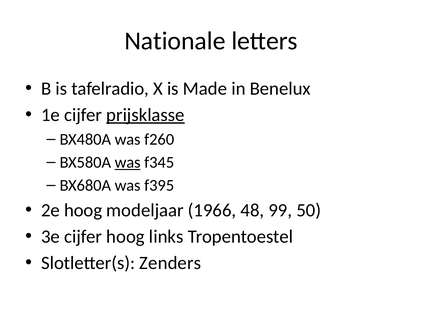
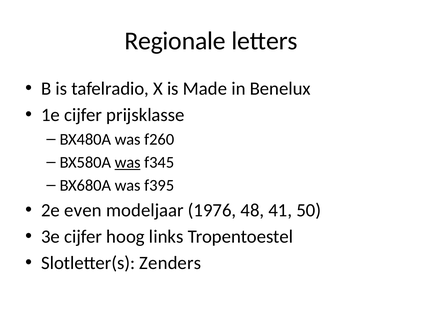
Nationale: Nationale -> Regionale (175, 41)
prijsklasse underline: present -> none (145, 115)
2e hoog: hoog -> even (83, 210)
1966: 1966 -> 1976 (212, 210)
99: 99 -> 41 (280, 210)
